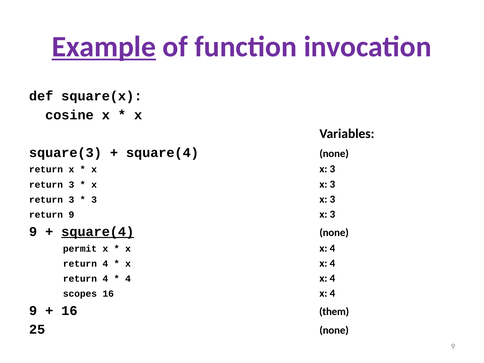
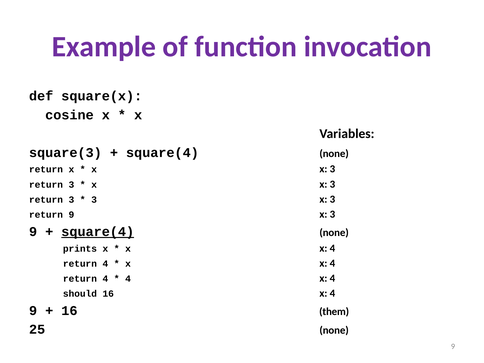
Example underline: present -> none (104, 47)
permit: permit -> prints (80, 249)
scopes: scopes -> should (80, 294)
